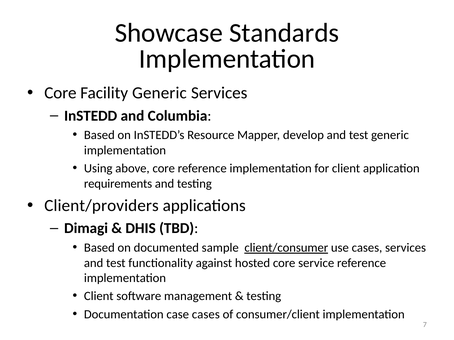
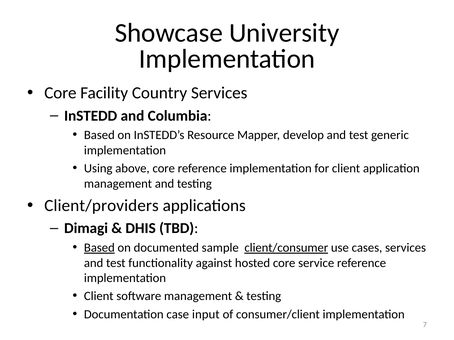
Standards: Standards -> University (284, 33)
Facility Generic: Generic -> Country (160, 93)
requirements: requirements -> management (118, 184)
Based underline: none -> present (99, 248)
case cases: cases -> input (206, 315)
